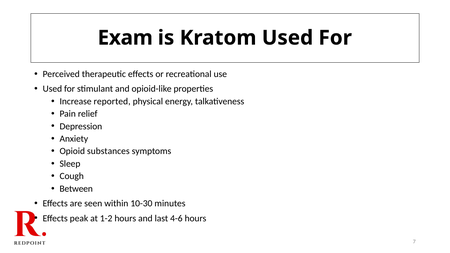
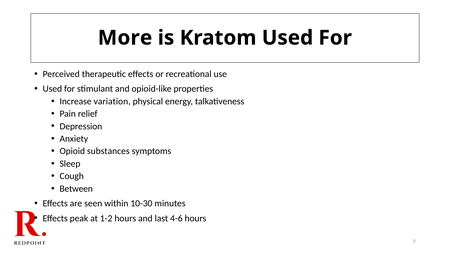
Exam: Exam -> More (125, 38)
reported: reported -> variation (112, 101)
